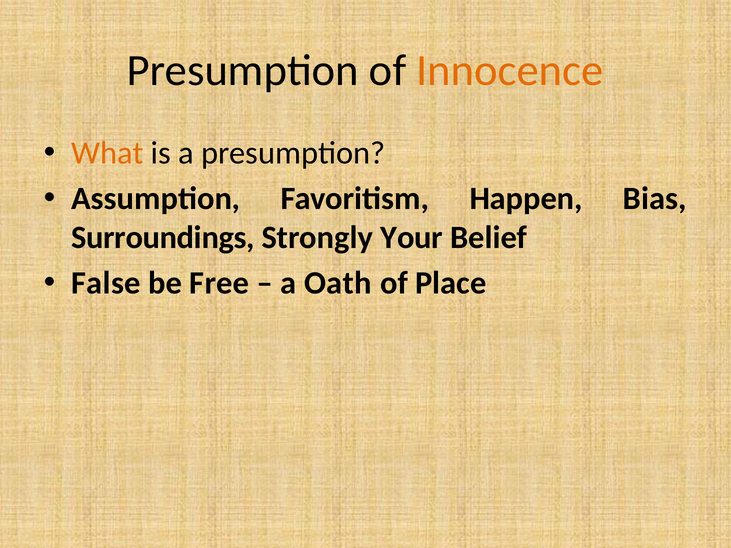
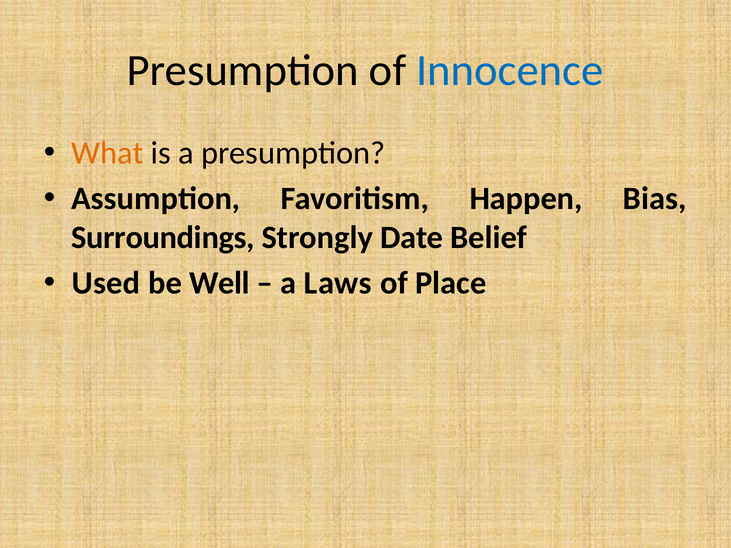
Innocence colour: orange -> blue (510, 71)
Your: Your -> Date (412, 238)
False: False -> Used (106, 283)
Free: Free -> Well (219, 283)
Oath: Oath -> Laws (338, 283)
